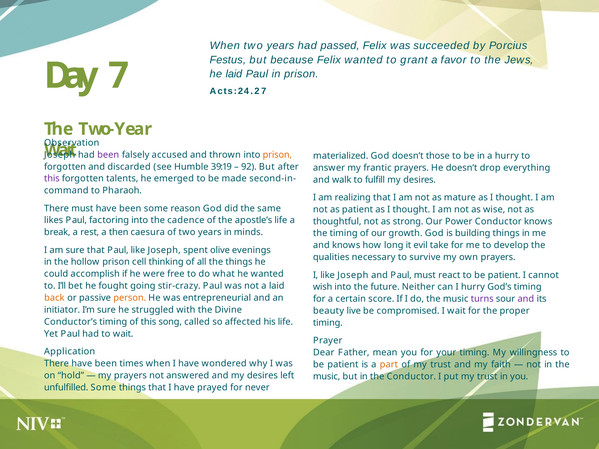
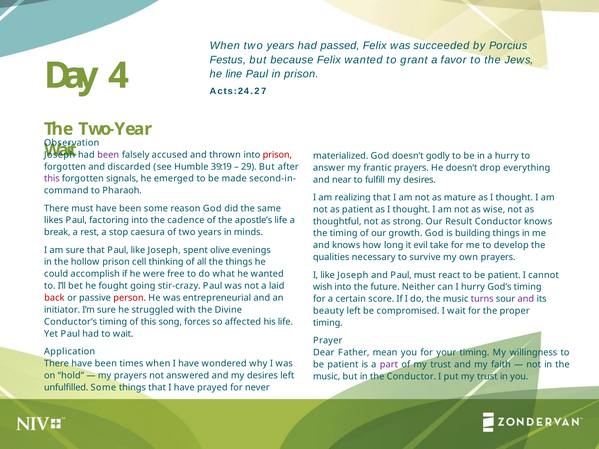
he laid: laid -> line (234, 74)
7: 7 -> 4 (119, 76)
prison colour: orange -> red (277, 155)
those: those -> godly (438, 156)
92: 92 -> 29 (249, 167)
talents: talents -> signals (122, 179)
walk: walk -> near (342, 180)
Power: Power -> Result (459, 221)
then: then -> stop (119, 232)
back colour: orange -> red (54, 298)
person colour: orange -> red (130, 298)
beauty live: live -> left (354, 311)
called: called -> forces (197, 322)
part colour: orange -> purple (389, 365)
